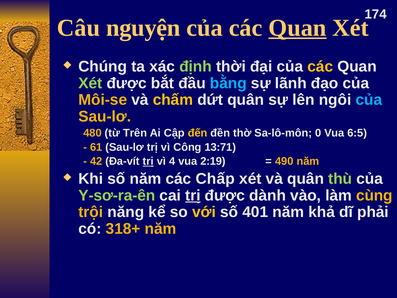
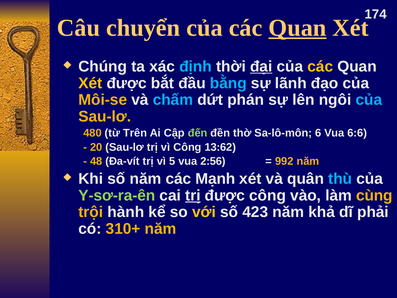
nguyện: nguyện -> chuyển (143, 28)
định colour: light green -> light blue (196, 66)
đại underline: none -> present (261, 66)
Xét colour: light green -> yellow (90, 83)
chấm colour: yellow -> light blue (173, 100)
dứt quân: quân -> phán (246, 100)
đến colour: yellow -> light green (198, 133)
0: 0 -> 6 (318, 133)
6:5: 6:5 -> 6:6 (357, 133)
61: 61 -> 20 (96, 147)
13:71: 13:71 -> 13:62 (220, 147)
42: 42 -> 48 (96, 161)
trị underline: present -> none (148, 161)
4: 4 -> 5 (172, 161)
2:19: 2:19 -> 2:56 (213, 161)
490: 490 -> 992 (284, 161)
Chấp: Chấp -> Mạnh (215, 179)
thù colour: light green -> light blue (340, 179)
được dành: dành -> công (268, 195)
năng: năng -> hành (126, 212)
401: 401 -> 423 (255, 212)
318+: 318+ -> 310+ (123, 229)
